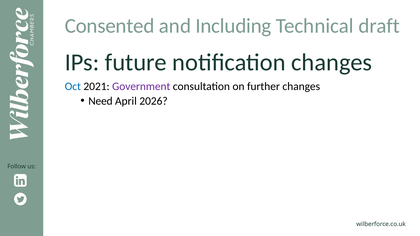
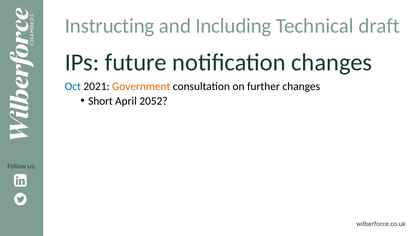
Consented: Consented -> Instructing (110, 26)
Government colour: purple -> orange (141, 86)
Need: Need -> Short (100, 101)
2026: 2026 -> 2052 (153, 101)
